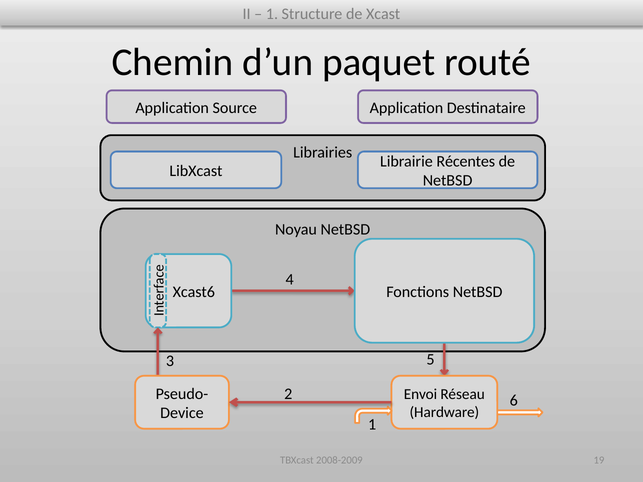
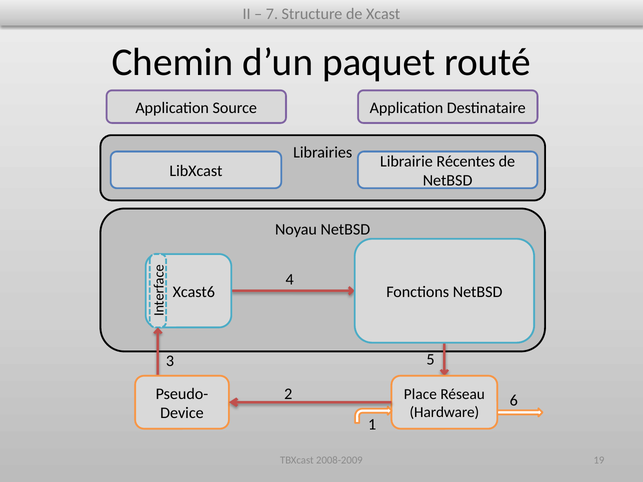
1: 1 -> 7 (272, 14)
Envoi: Envoi -> Place (420, 394)
